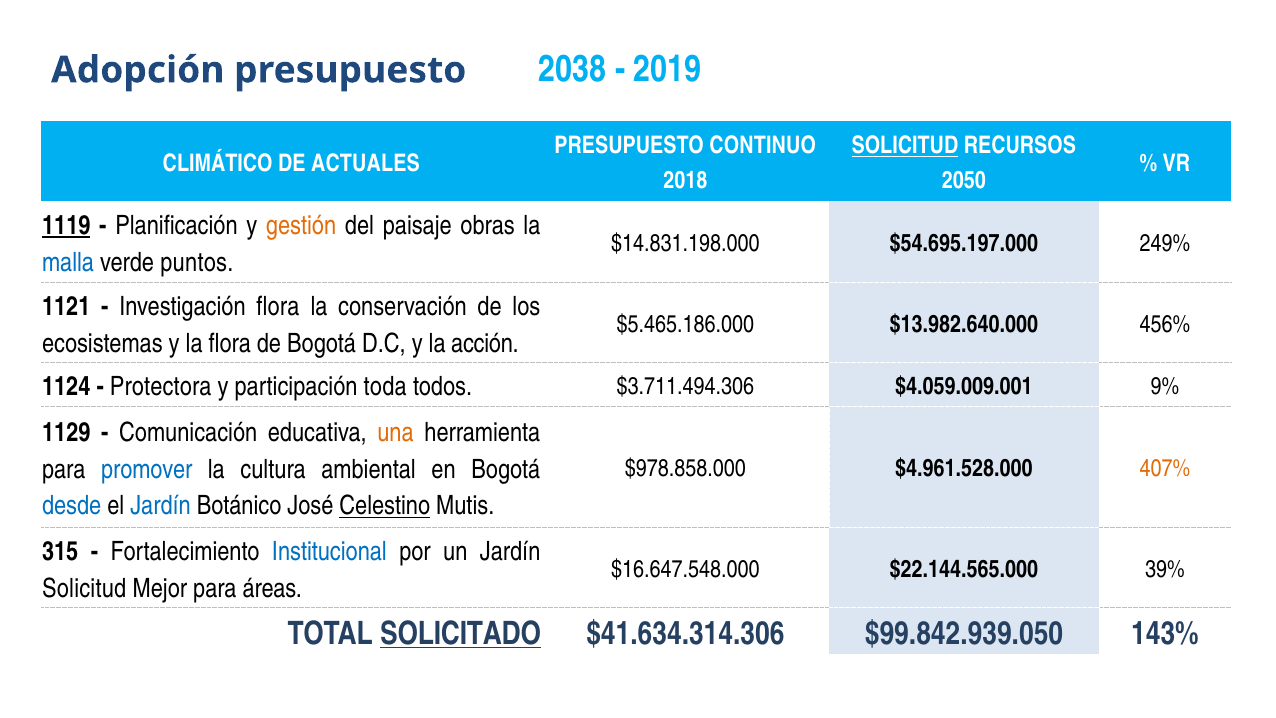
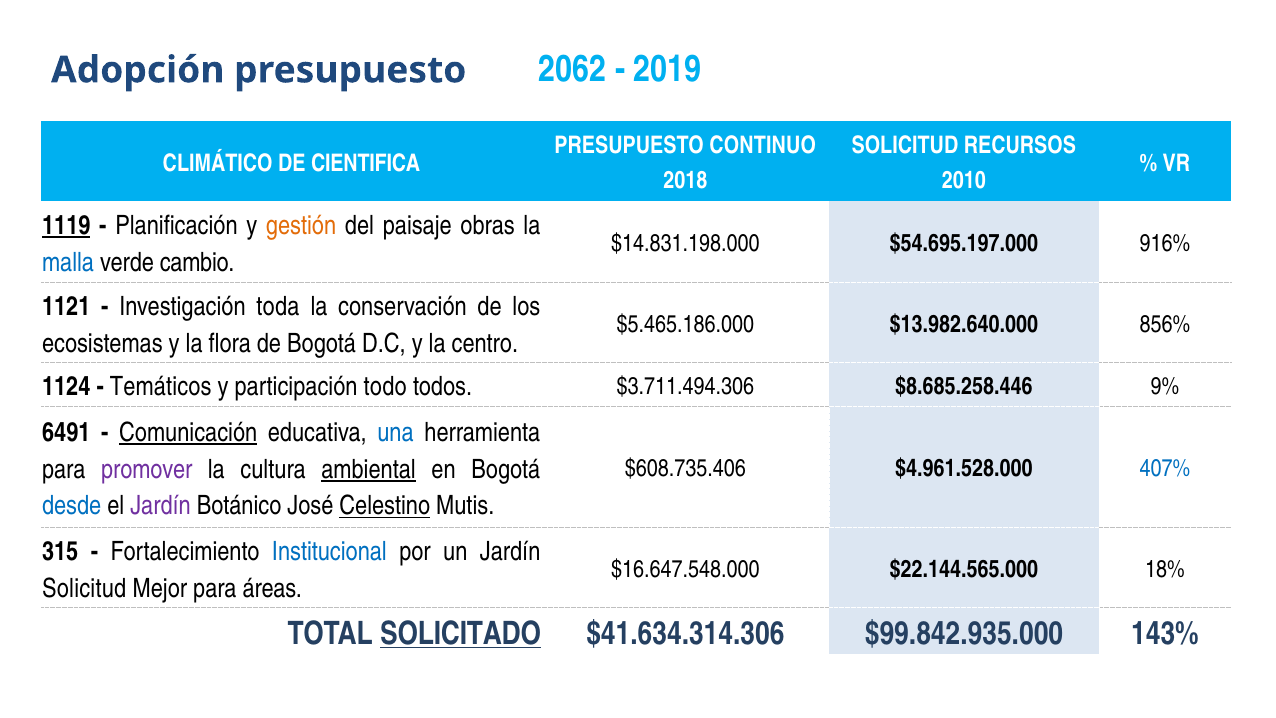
2038: 2038 -> 2062 (573, 70)
SOLICITUD underline: present -> none (905, 146)
ACTUALES: ACTUALES -> CIENTIFICA (366, 163)
2050: 2050 -> 2010 (964, 180)
249%: 249% -> 916% (1165, 244)
puntos: puntos -> cambio (197, 263)
Investigación flora: flora -> toda (278, 306)
456%: 456% -> 856% (1165, 324)
acción: acción -> centro (485, 343)
Protectora: Protectora -> Temáticos (161, 387)
toda: toda -> todo (385, 387)
$4.059.009.001: $4.059.009.001 -> $8.685.258.446 (964, 387)
1129: 1129 -> 6491 (66, 433)
Comunicación underline: none -> present (188, 433)
una colour: orange -> blue (396, 433)
promover colour: blue -> purple (147, 470)
ambiental underline: none -> present (369, 470)
$978.858.000: $978.858.000 -> $608.735.406 (685, 469)
407% colour: orange -> blue (1165, 469)
Jardín colour: blue -> purple (161, 506)
39%: 39% -> 18% (1165, 569)
$99.842.939.050: $99.842.939.050 -> $99.842.935.000 (964, 633)
